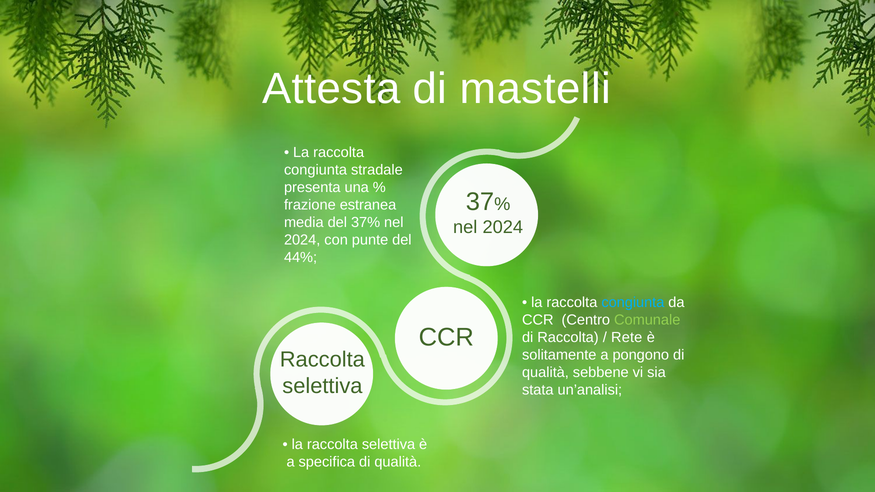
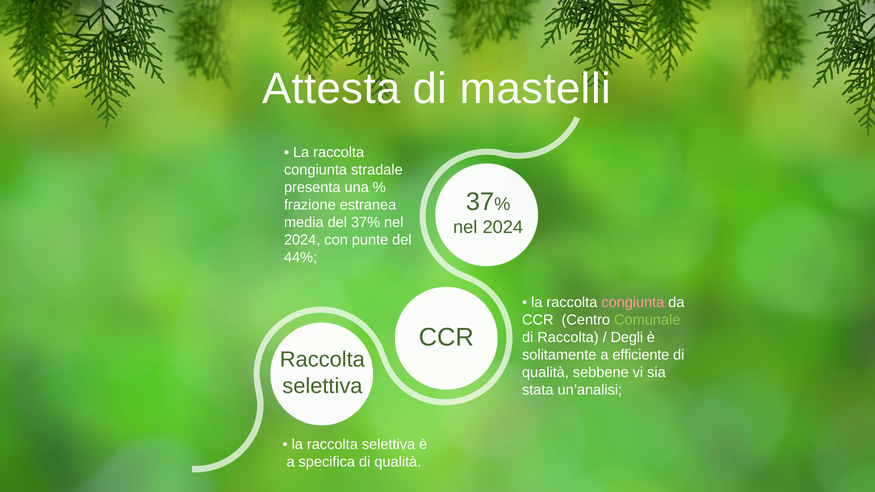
congiunta colour: light blue -> pink (633, 303)
Rete: Rete -> Degli (627, 338)
pongono: pongono -> efficiente (641, 355)
